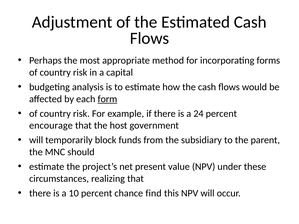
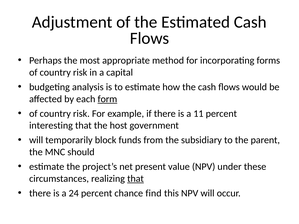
24: 24 -> 11 (198, 114)
encourage: encourage -> interesting (51, 126)
that underline: none -> present (136, 179)
10: 10 -> 24 (74, 193)
